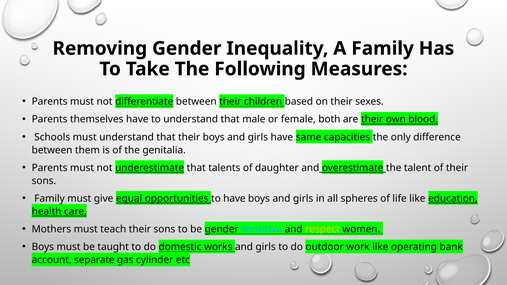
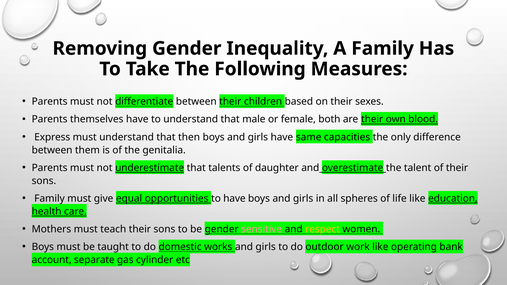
Schools: Schools -> Express (52, 137)
that their: their -> then (189, 137)
sensitive colour: light blue -> pink (262, 229)
